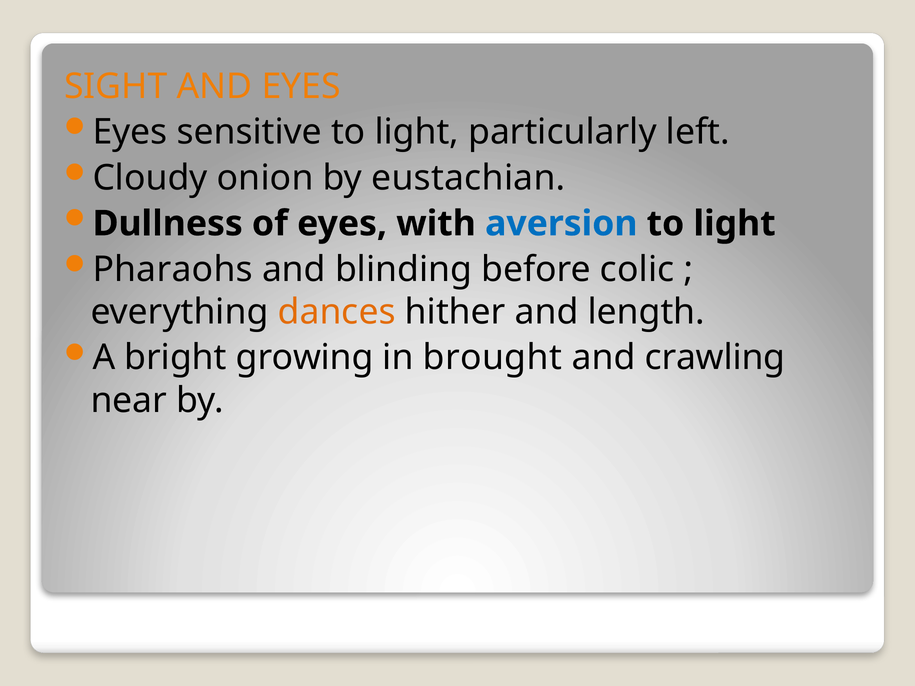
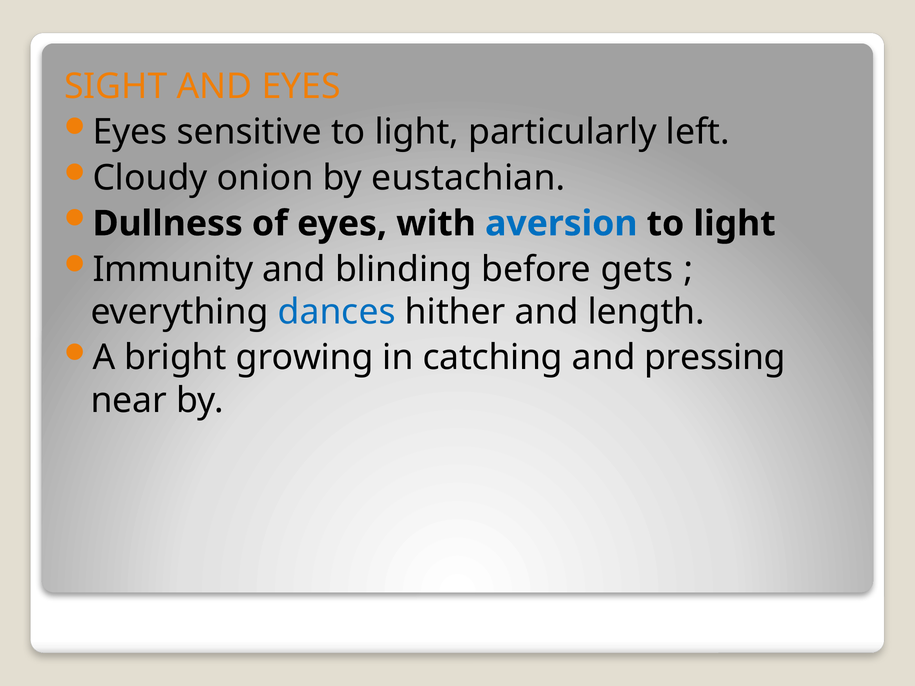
Pharaohs: Pharaohs -> Immunity (173, 269)
colic: colic -> gets (637, 269)
dances colour: orange -> blue (337, 312)
brought: brought -> catching (493, 358)
crawling: crawling -> pressing (715, 358)
